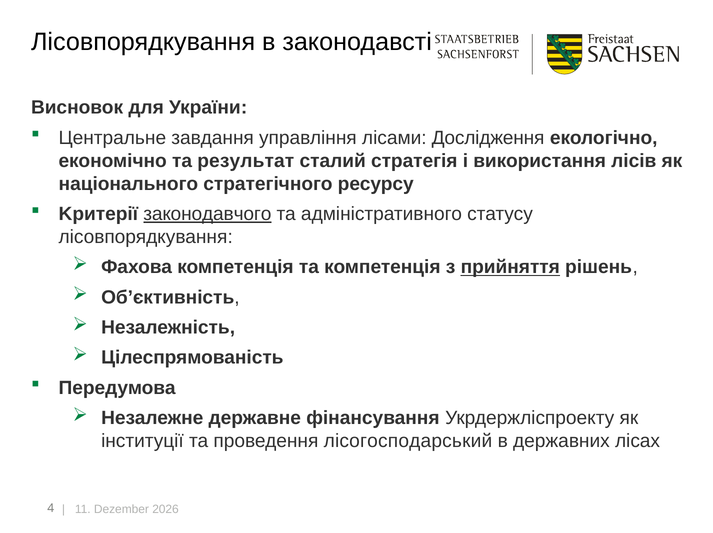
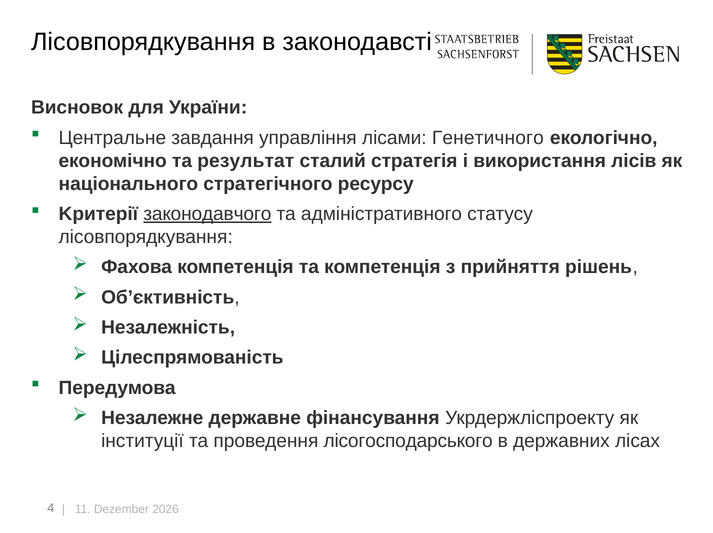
Дослідження: Дослідження -> Генетичного (488, 138)
прийняття underline: present -> none (510, 267)
лісогосподарський: лісогосподарський -> лісогосподарського (408, 441)
